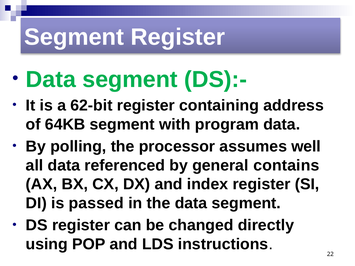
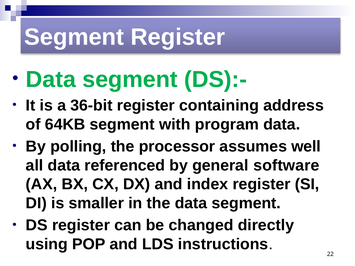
62-bit: 62-bit -> 36-bit (91, 105)
contains: contains -> software (286, 165)
passed: passed -> smaller (96, 203)
